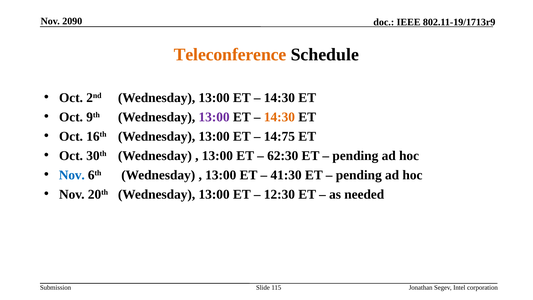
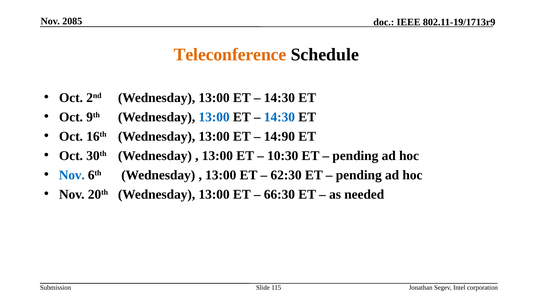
2090: 2090 -> 2085 (72, 21)
13:00 colour: purple -> blue (214, 117)
14:30 colour: orange -> blue (279, 117)
14:75: 14:75 -> 14:90 (279, 136)
62:30: 62:30 -> 10:30 (283, 156)
41:30: 41:30 -> 62:30 (286, 175)
12:30: 12:30 -> 66:30 (279, 194)
